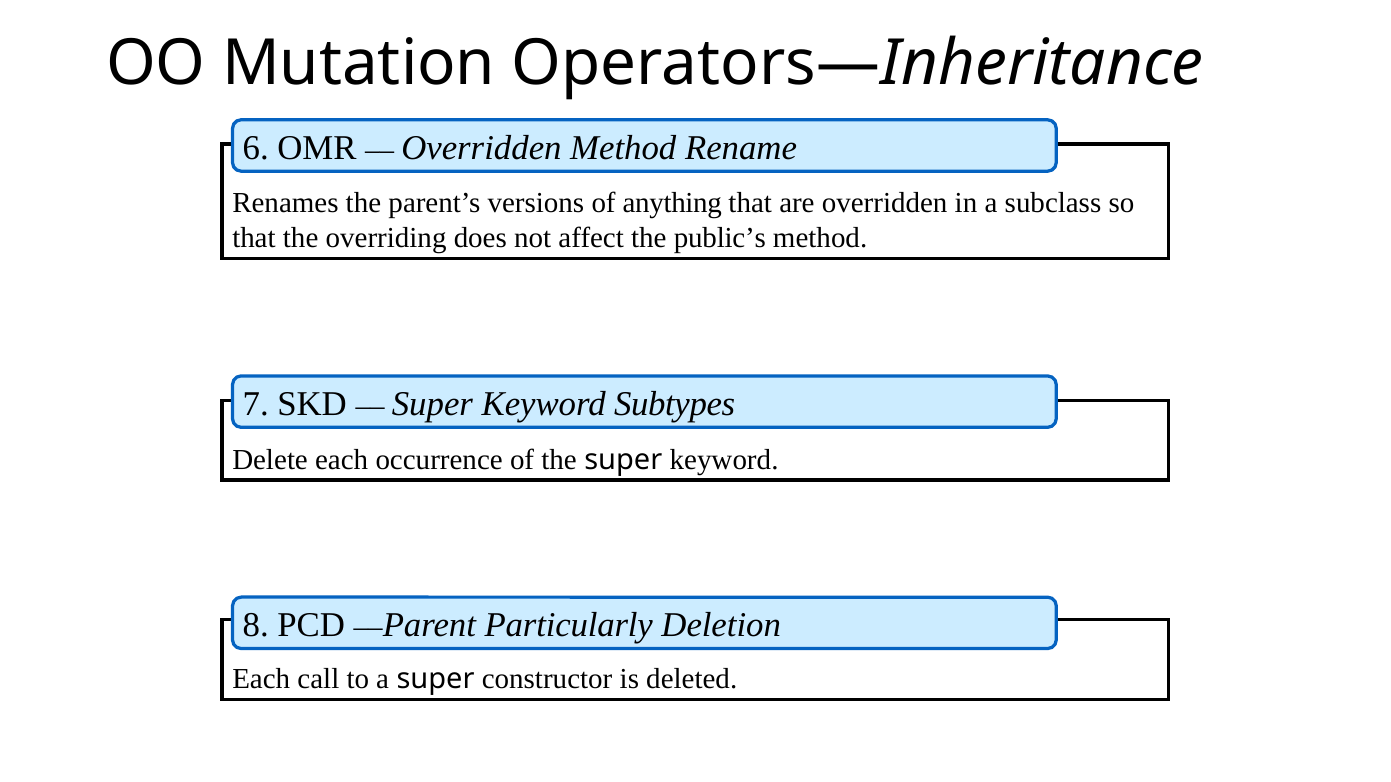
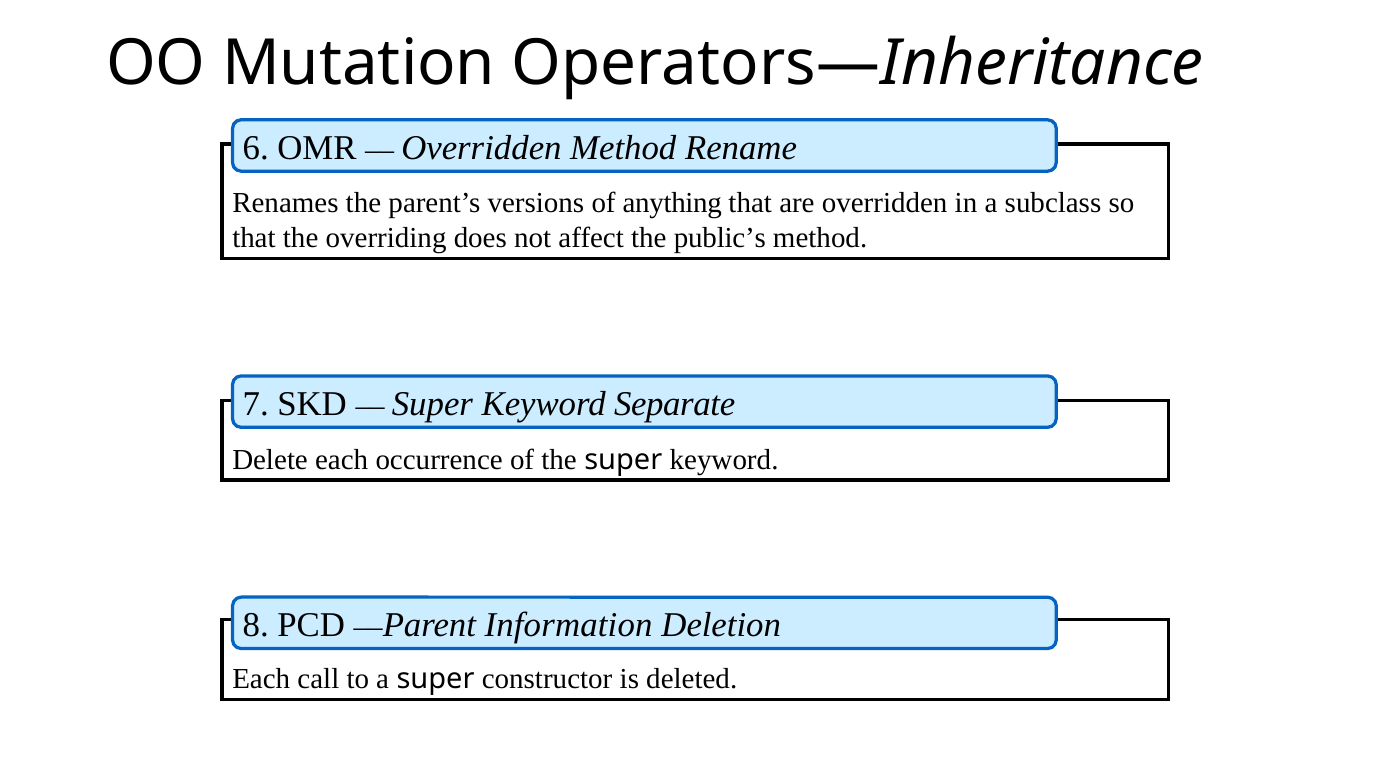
Subtypes: Subtypes -> Separate (675, 404)
Particularly: Particularly -> Information (569, 626)
